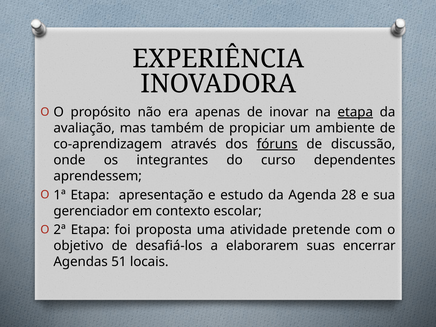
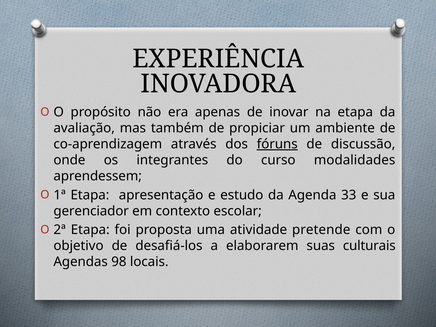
etapa underline: present -> none (355, 112)
dependentes: dependentes -> modalidades (355, 160)
28: 28 -> 33 (349, 195)
encerrar: encerrar -> culturais (369, 246)
51: 51 -> 98 (119, 262)
